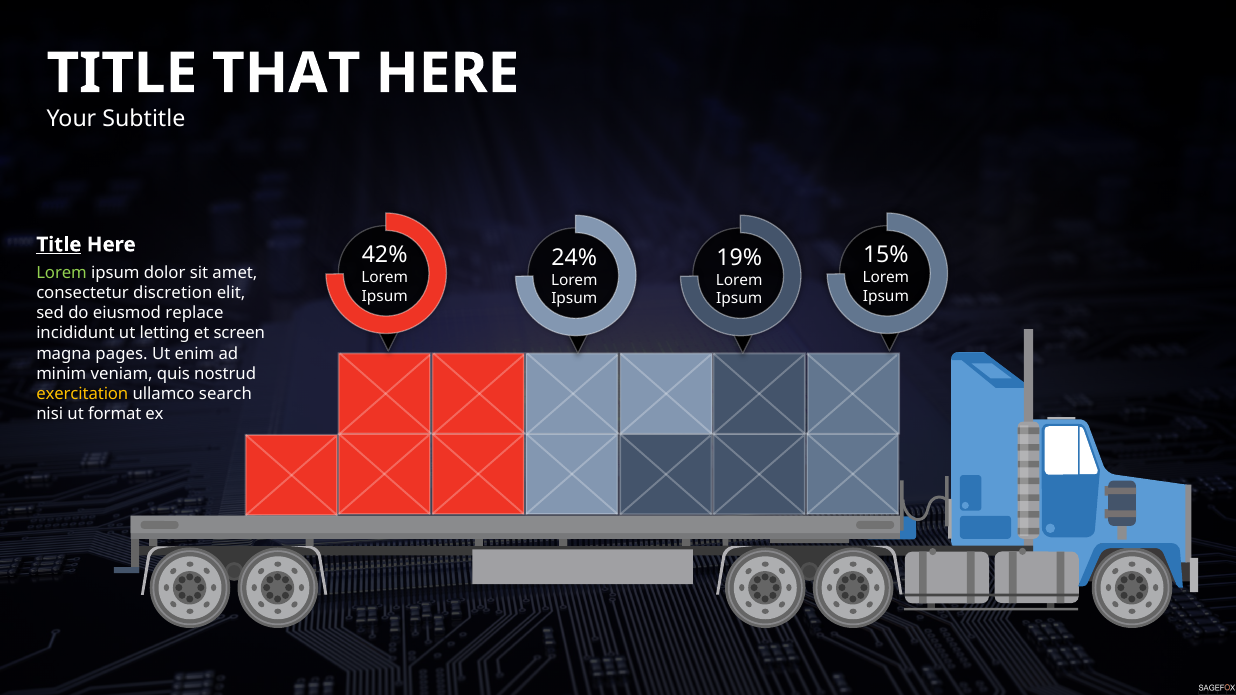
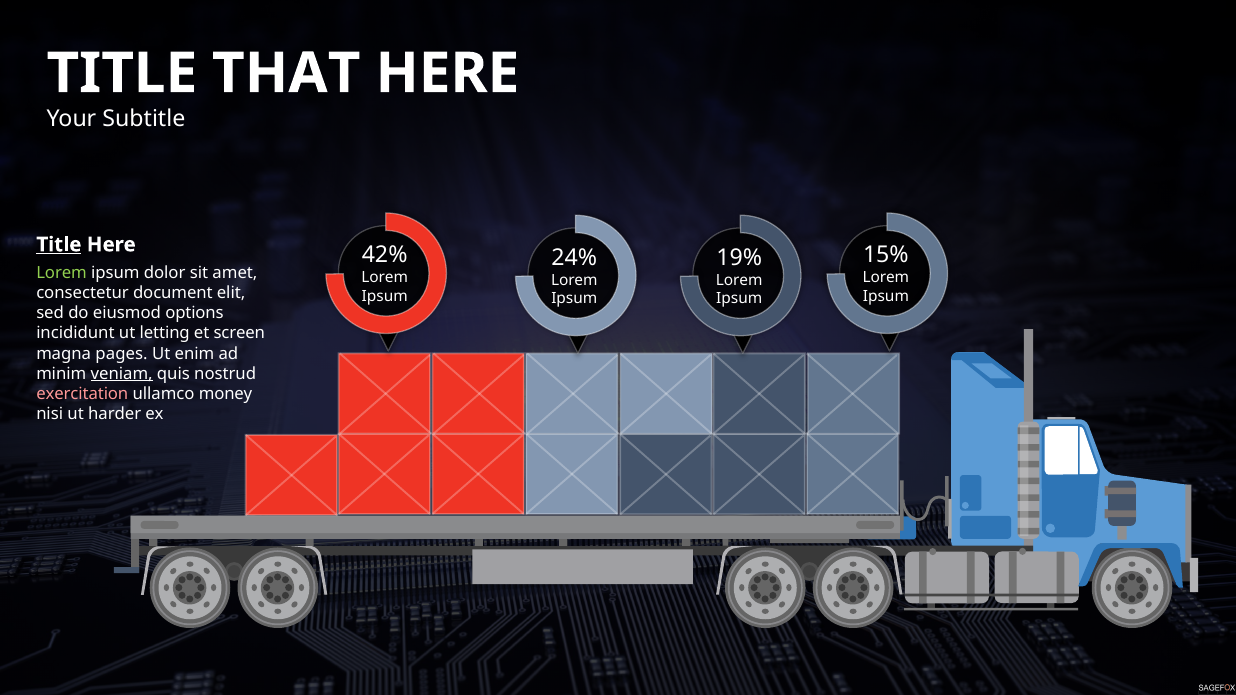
discretion: discretion -> document (173, 293)
replace: replace -> options (195, 313)
veniam underline: none -> present (122, 374)
exercitation colour: yellow -> pink (82, 394)
search: search -> money (226, 394)
format: format -> harder (115, 414)
